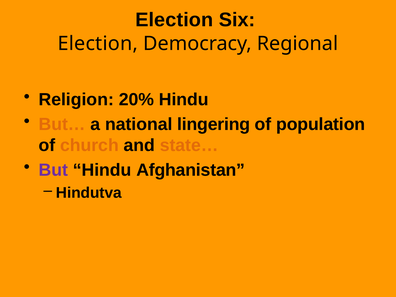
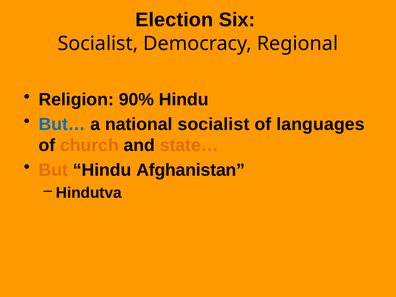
Election: Election -> Socialist (98, 44)
20%: 20% -> 90% (136, 100)
But… colour: orange -> blue (62, 124)
national lingering: lingering -> socialist (213, 124)
population: population -> languages (320, 124)
But colour: purple -> orange (53, 170)
